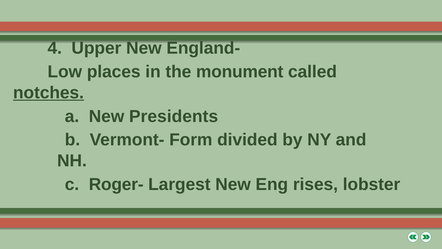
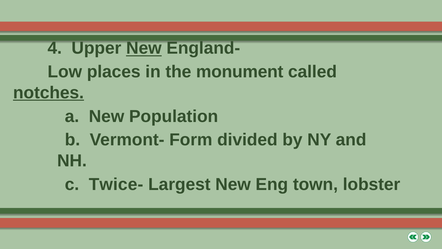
New underline: none -> present (144, 48)
Presidents: Presidents -> Population (174, 116)
Roger-: Roger- -> Twice- (116, 184)
rises: rises -> town (315, 184)
